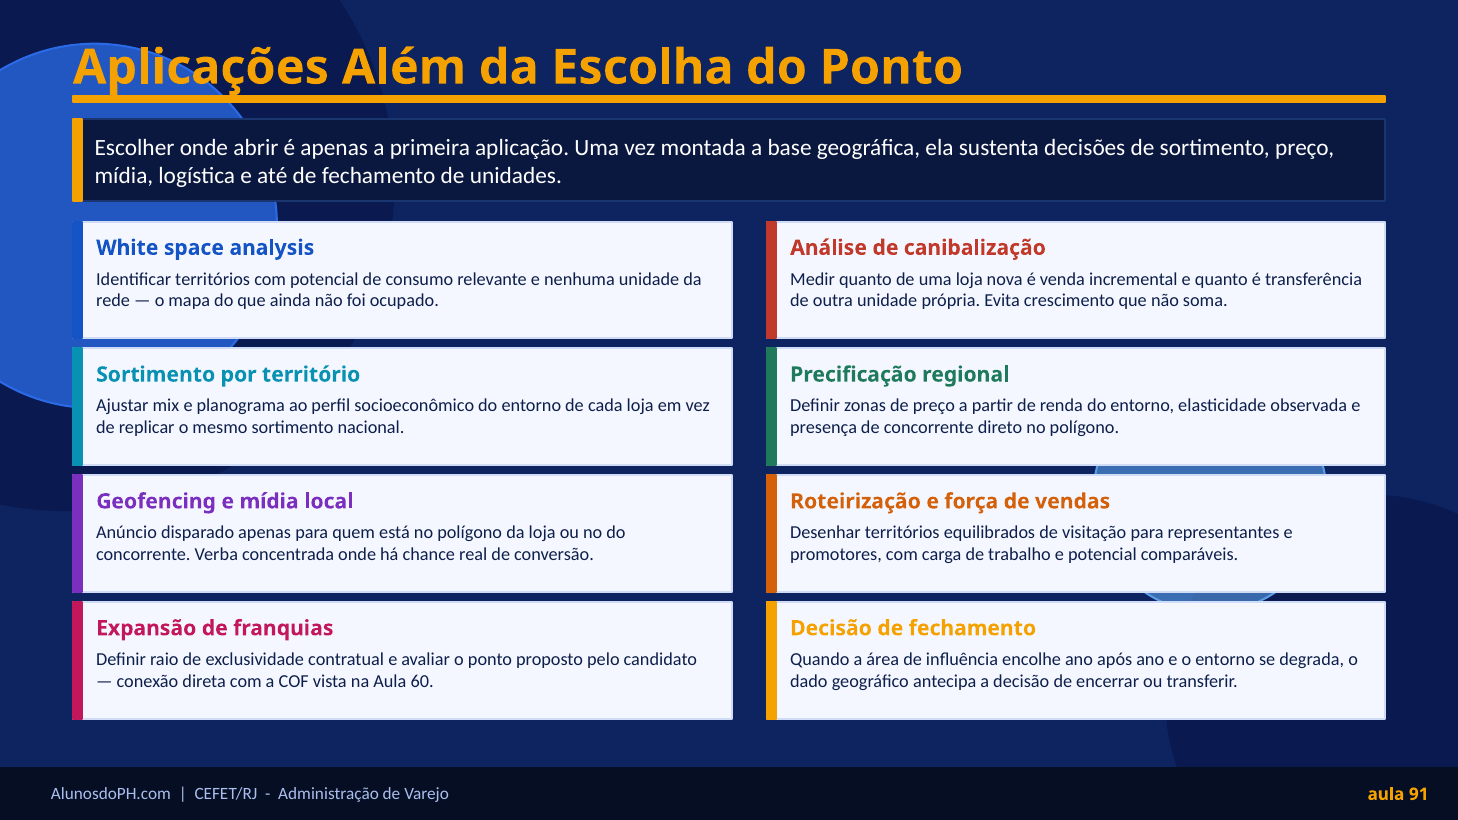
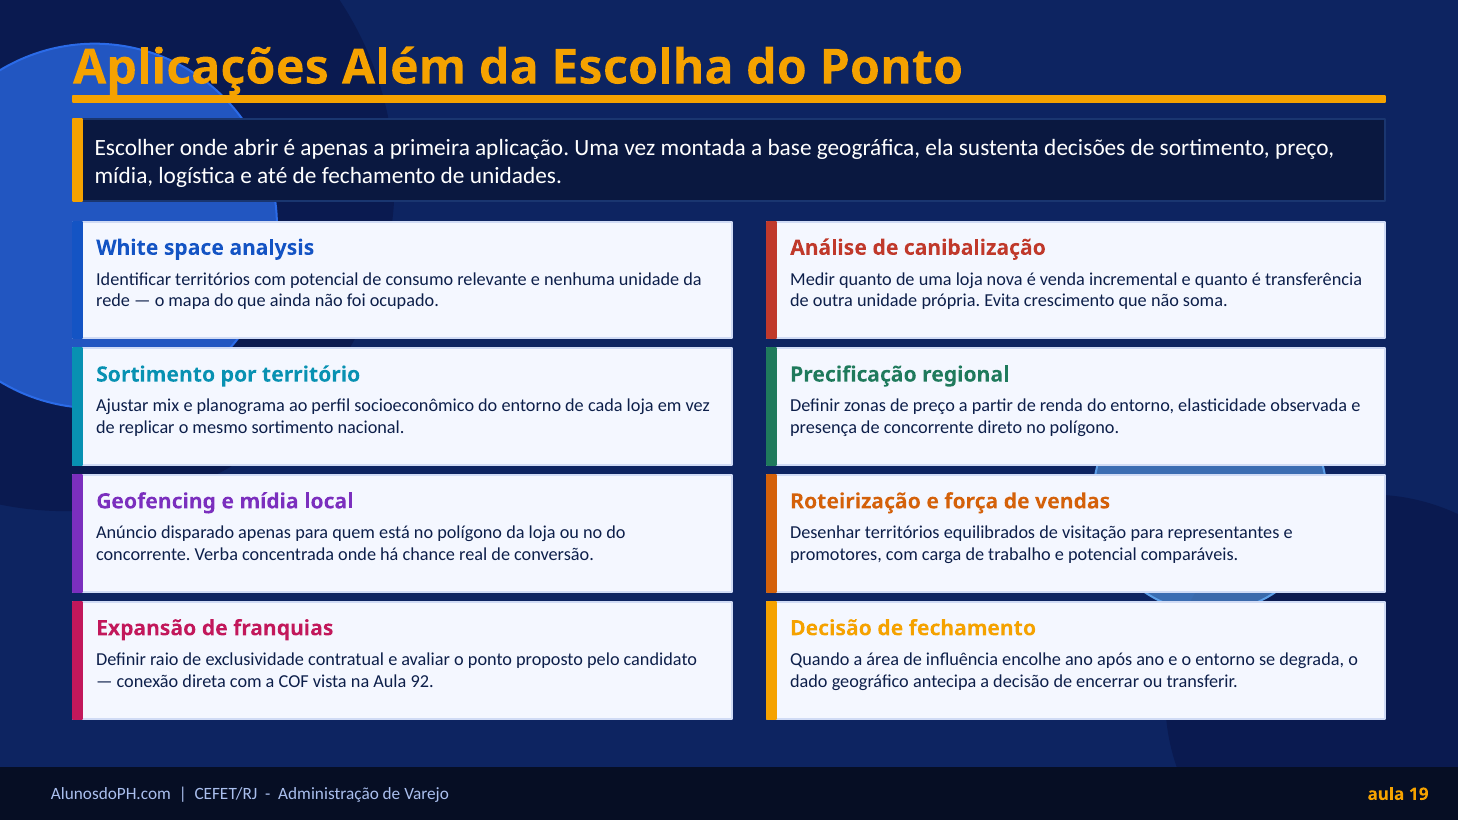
60: 60 -> 92 (422, 682)
91: 91 -> 19 (1419, 794)
